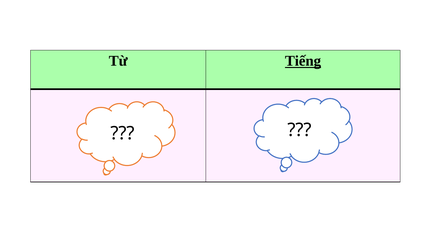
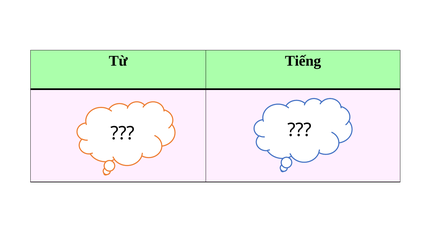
Tiếng underline: present -> none (303, 61)
